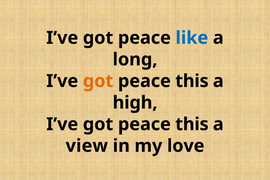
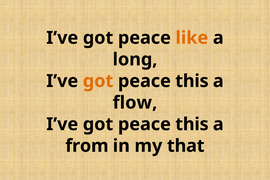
like colour: blue -> orange (192, 38)
high: high -> flow (135, 103)
view: view -> from (87, 146)
love: love -> that (186, 146)
